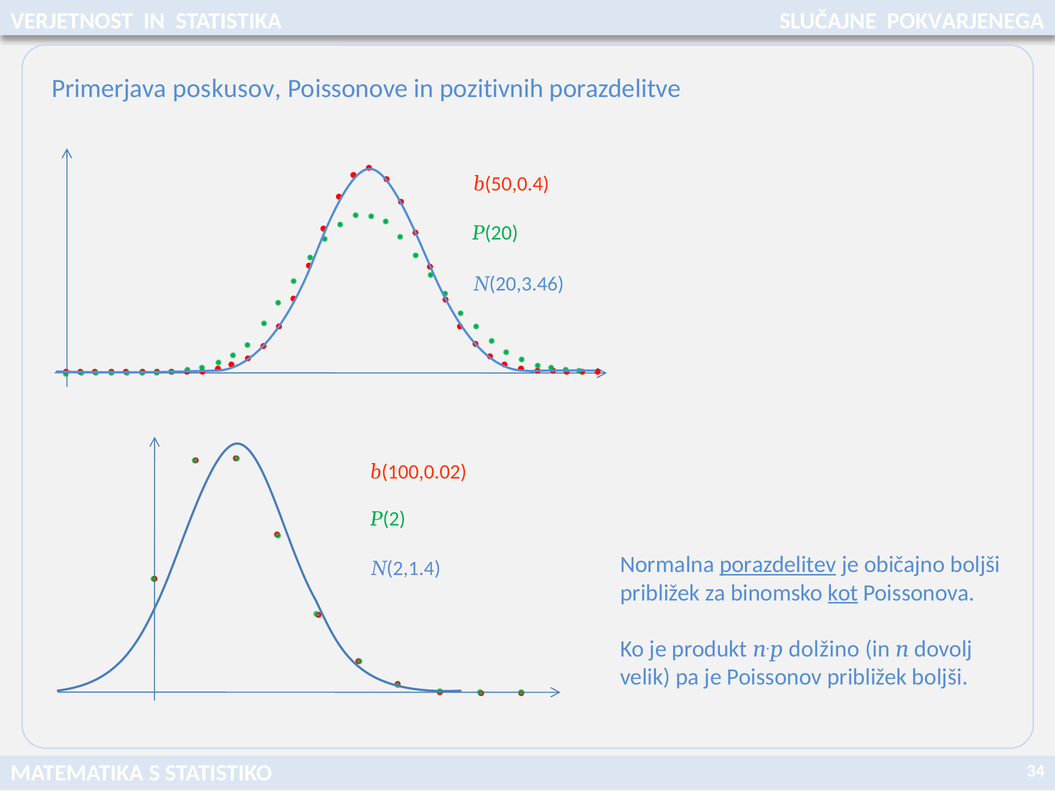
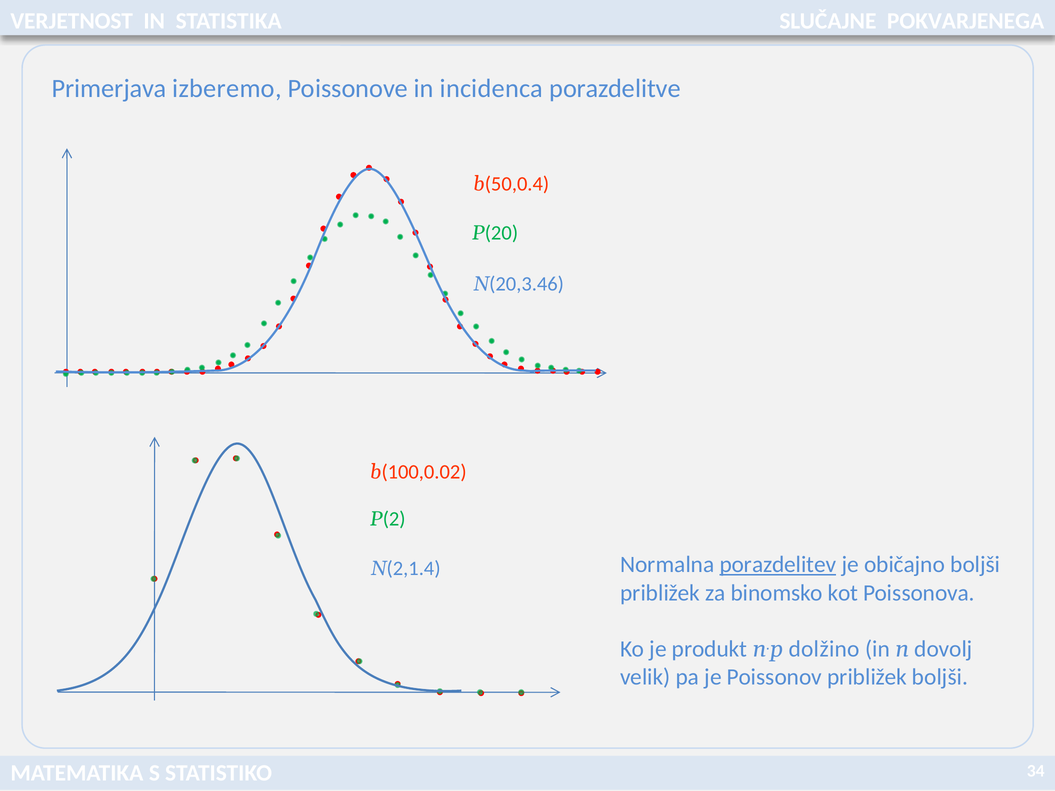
poskusov: poskusov -> izberemo (227, 89)
pozitivnih: pozitivnih -> incidenca (491, 89)
kot underline: present -> none (843, 593)
